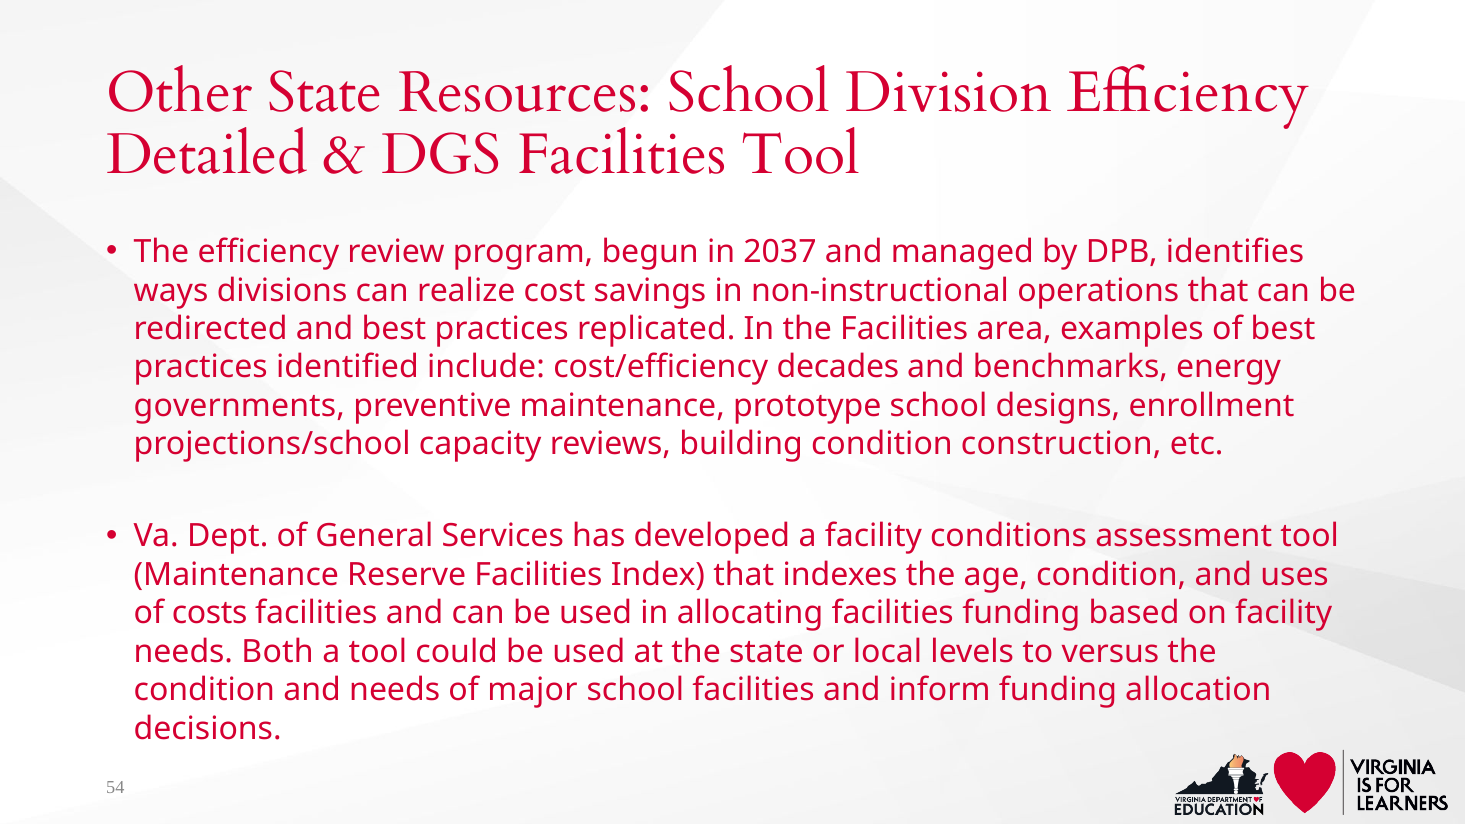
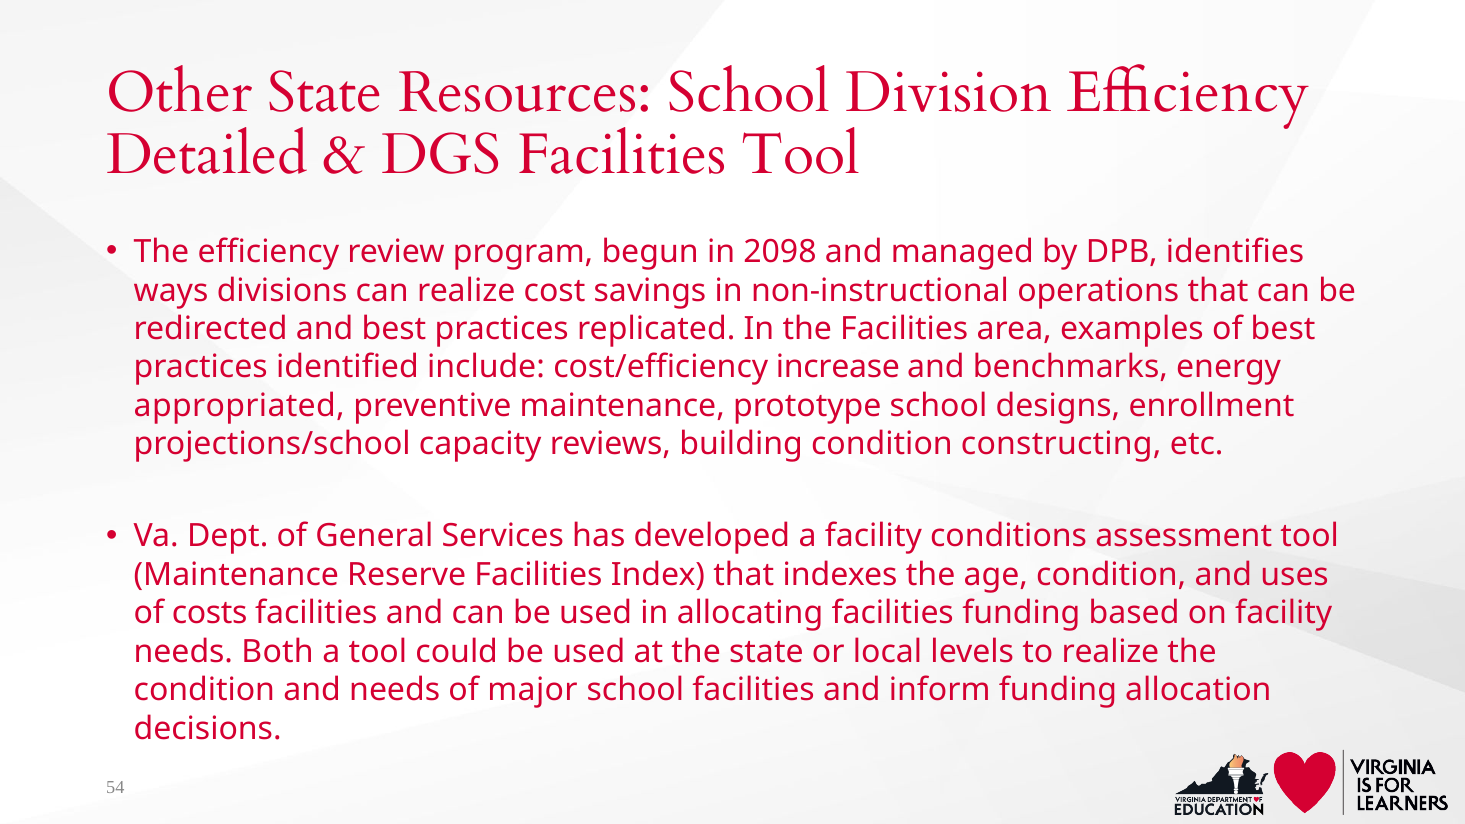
2037: 2037 -> 2098 (780, 252)
decades: decades -> increase (838, 367)
governments: governments -> appropriated (239, 406)
construction: construction -> constructing (1061, 444)
to versus: versus -> realize (1110, 652)
